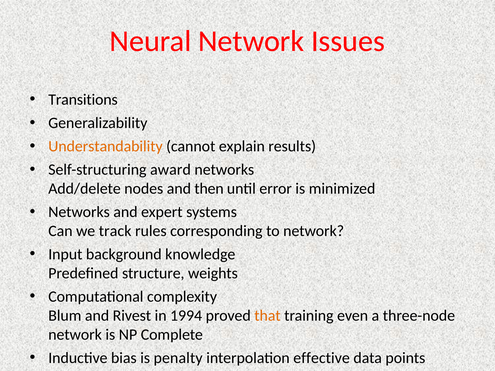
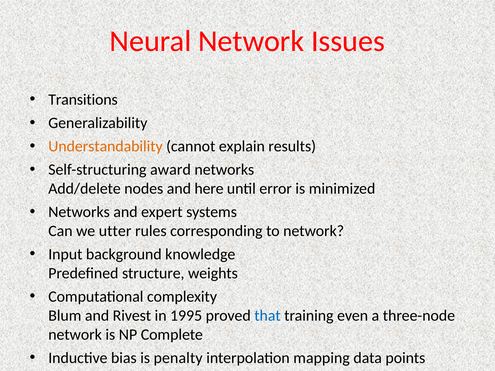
then: then -> here (209, 189)
track: track -> utter (115, 231)
1994: 1994 -> 1995 (186, 316)
that colour: orange -> blue (267, 316)
effective: effective -> mapping (322, 358)
